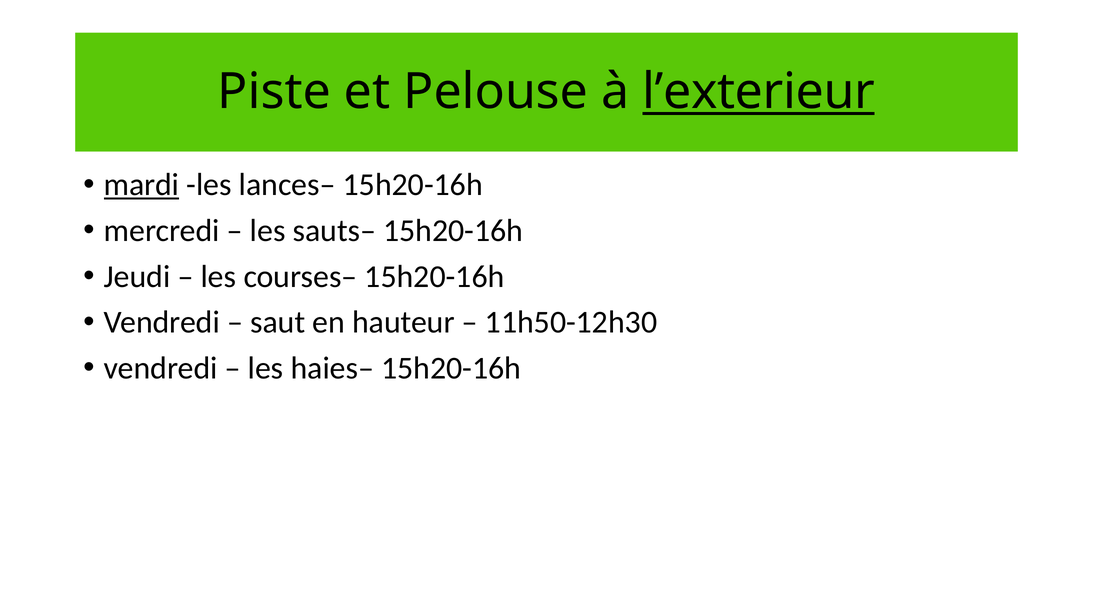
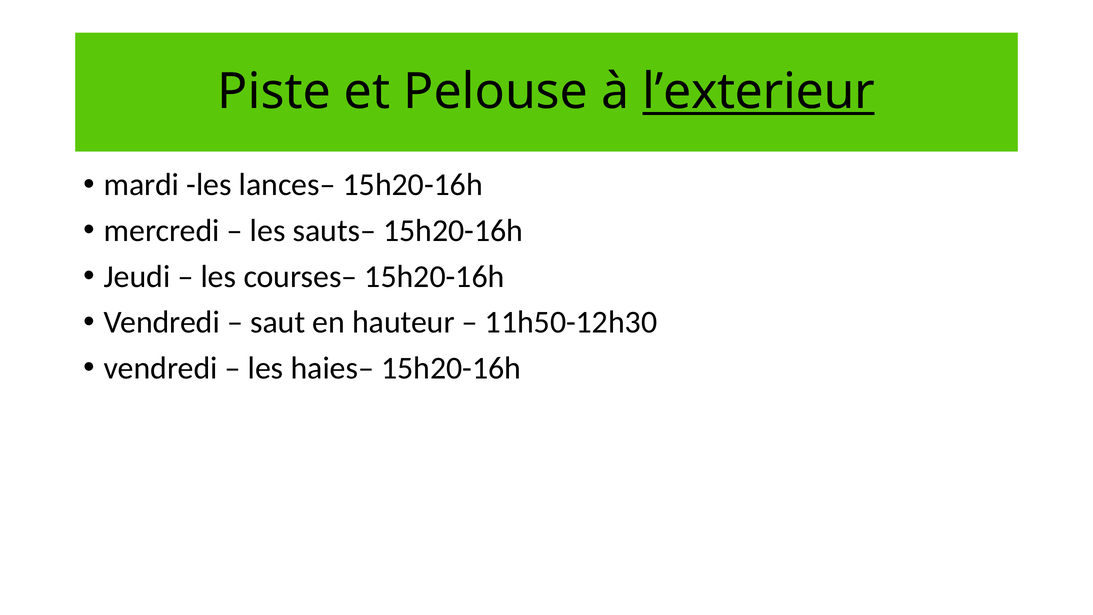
mardi underline: present -> none (142, 185)
